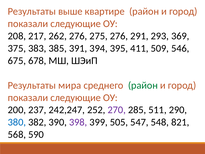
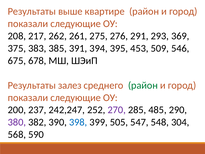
262 276: 276 -> 261 (78, 36)
411: 411 -> 453 (139, 48)
мира: мира -> залез (70, 85)
511: 511 -> 485 (158, 110)
380 colour: blue -> purple (17, 122)
398 colour: purple -> blue (78, 122)
821: 821 -> 304 (180, 122)
